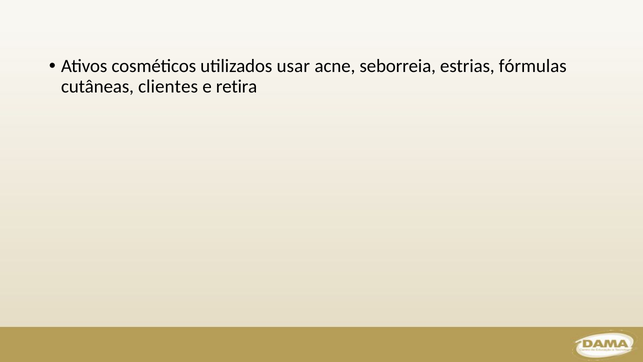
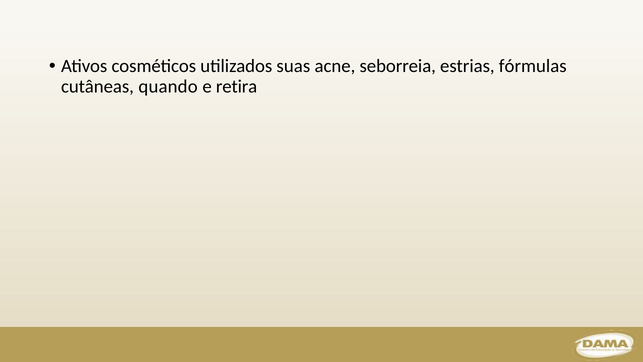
usar: usar -> suas (293, 66)
clientes: clientes -> quando (168, 86)
